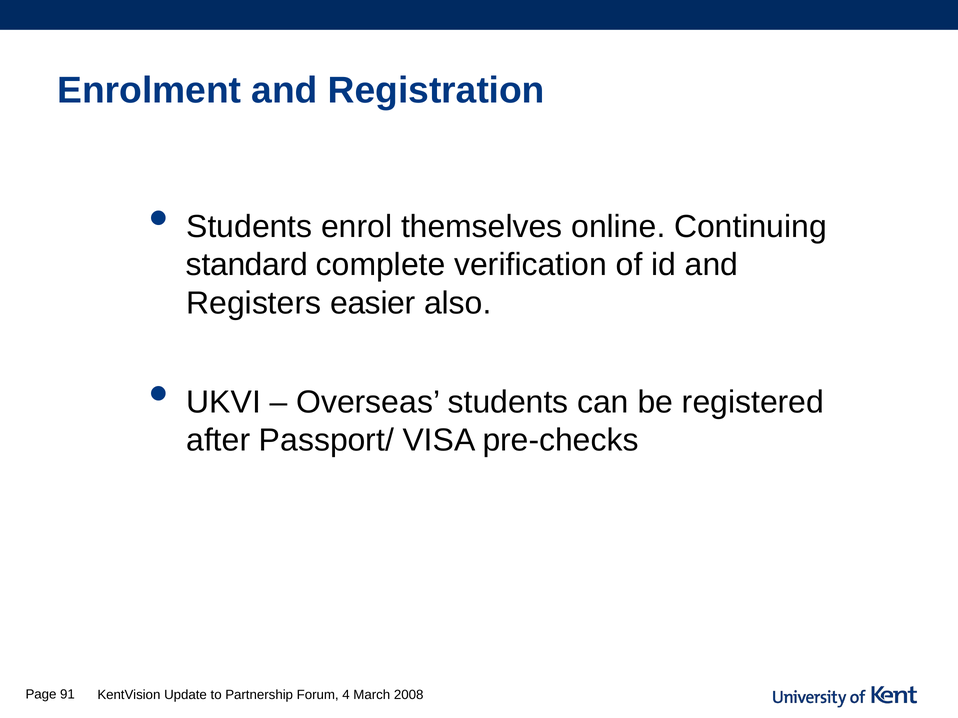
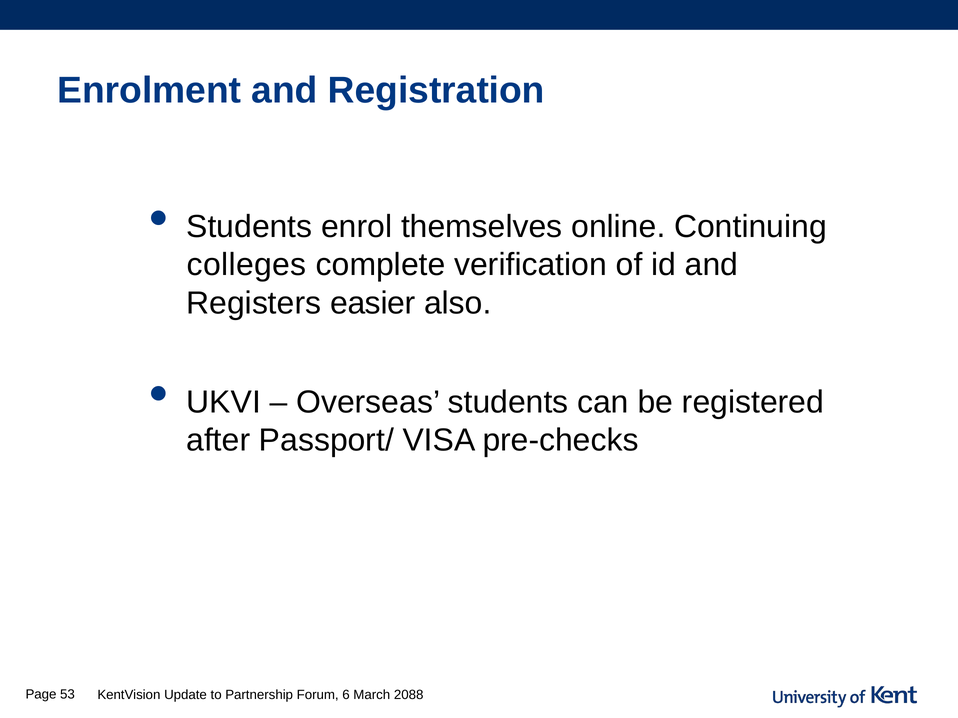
standard: standard -> colleges (247, 265)
91: 91 -> 53 (67, 695)
4: 4 -> 6 (346, 695)
2008: 2008 -> 2088 (409, 695)
